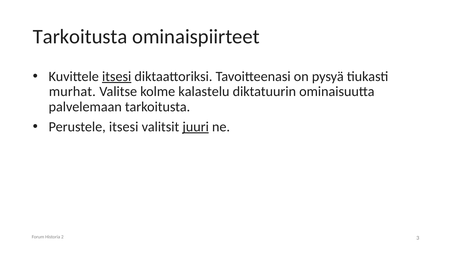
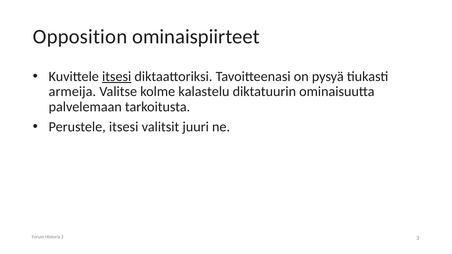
Tarkoitusta: Tarkoitusta -> Opposition (80, 37)
murhat: murhat -> armeija (72, 92)
juuri underline: present -> none (196, 127)
